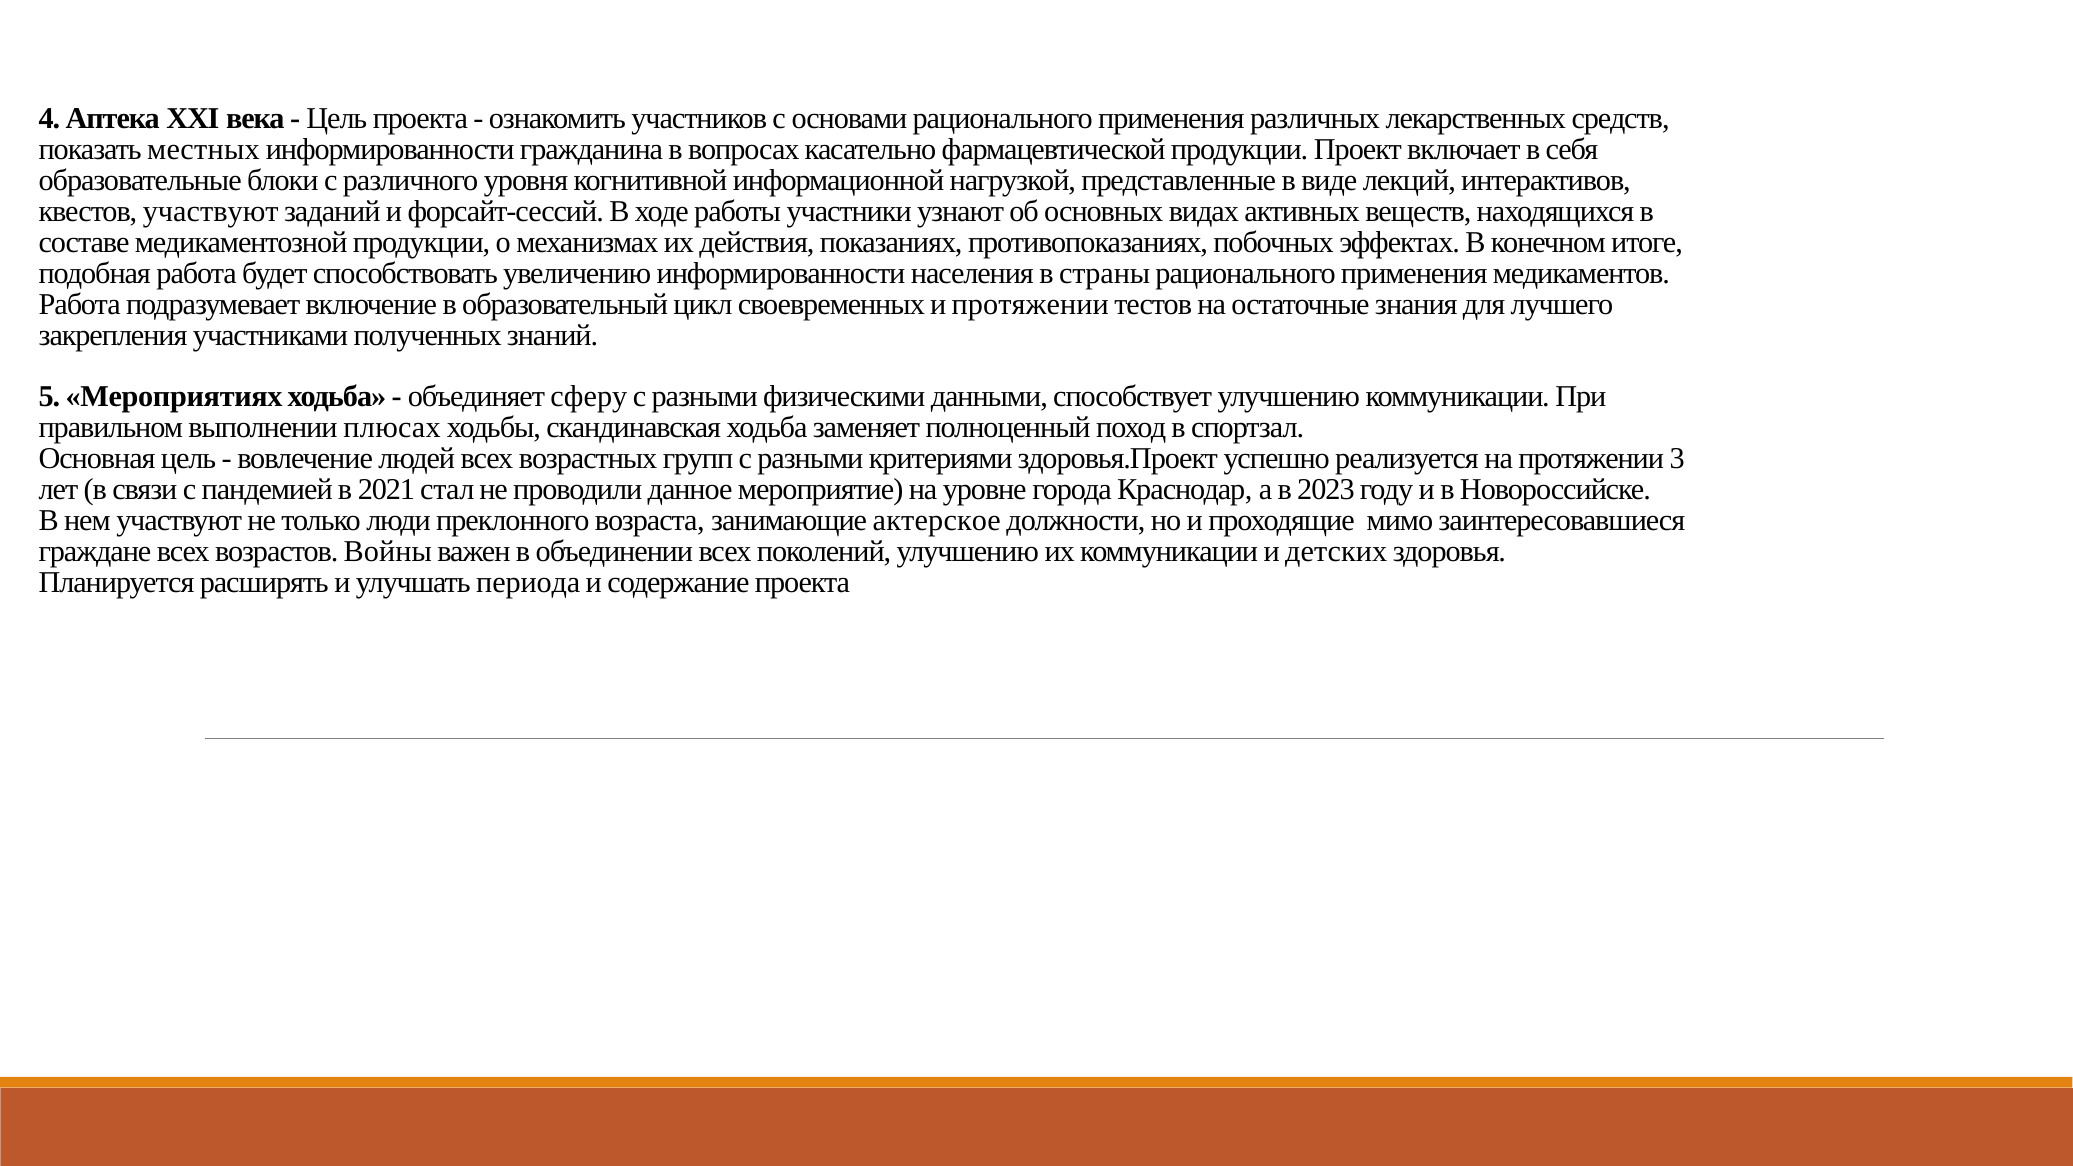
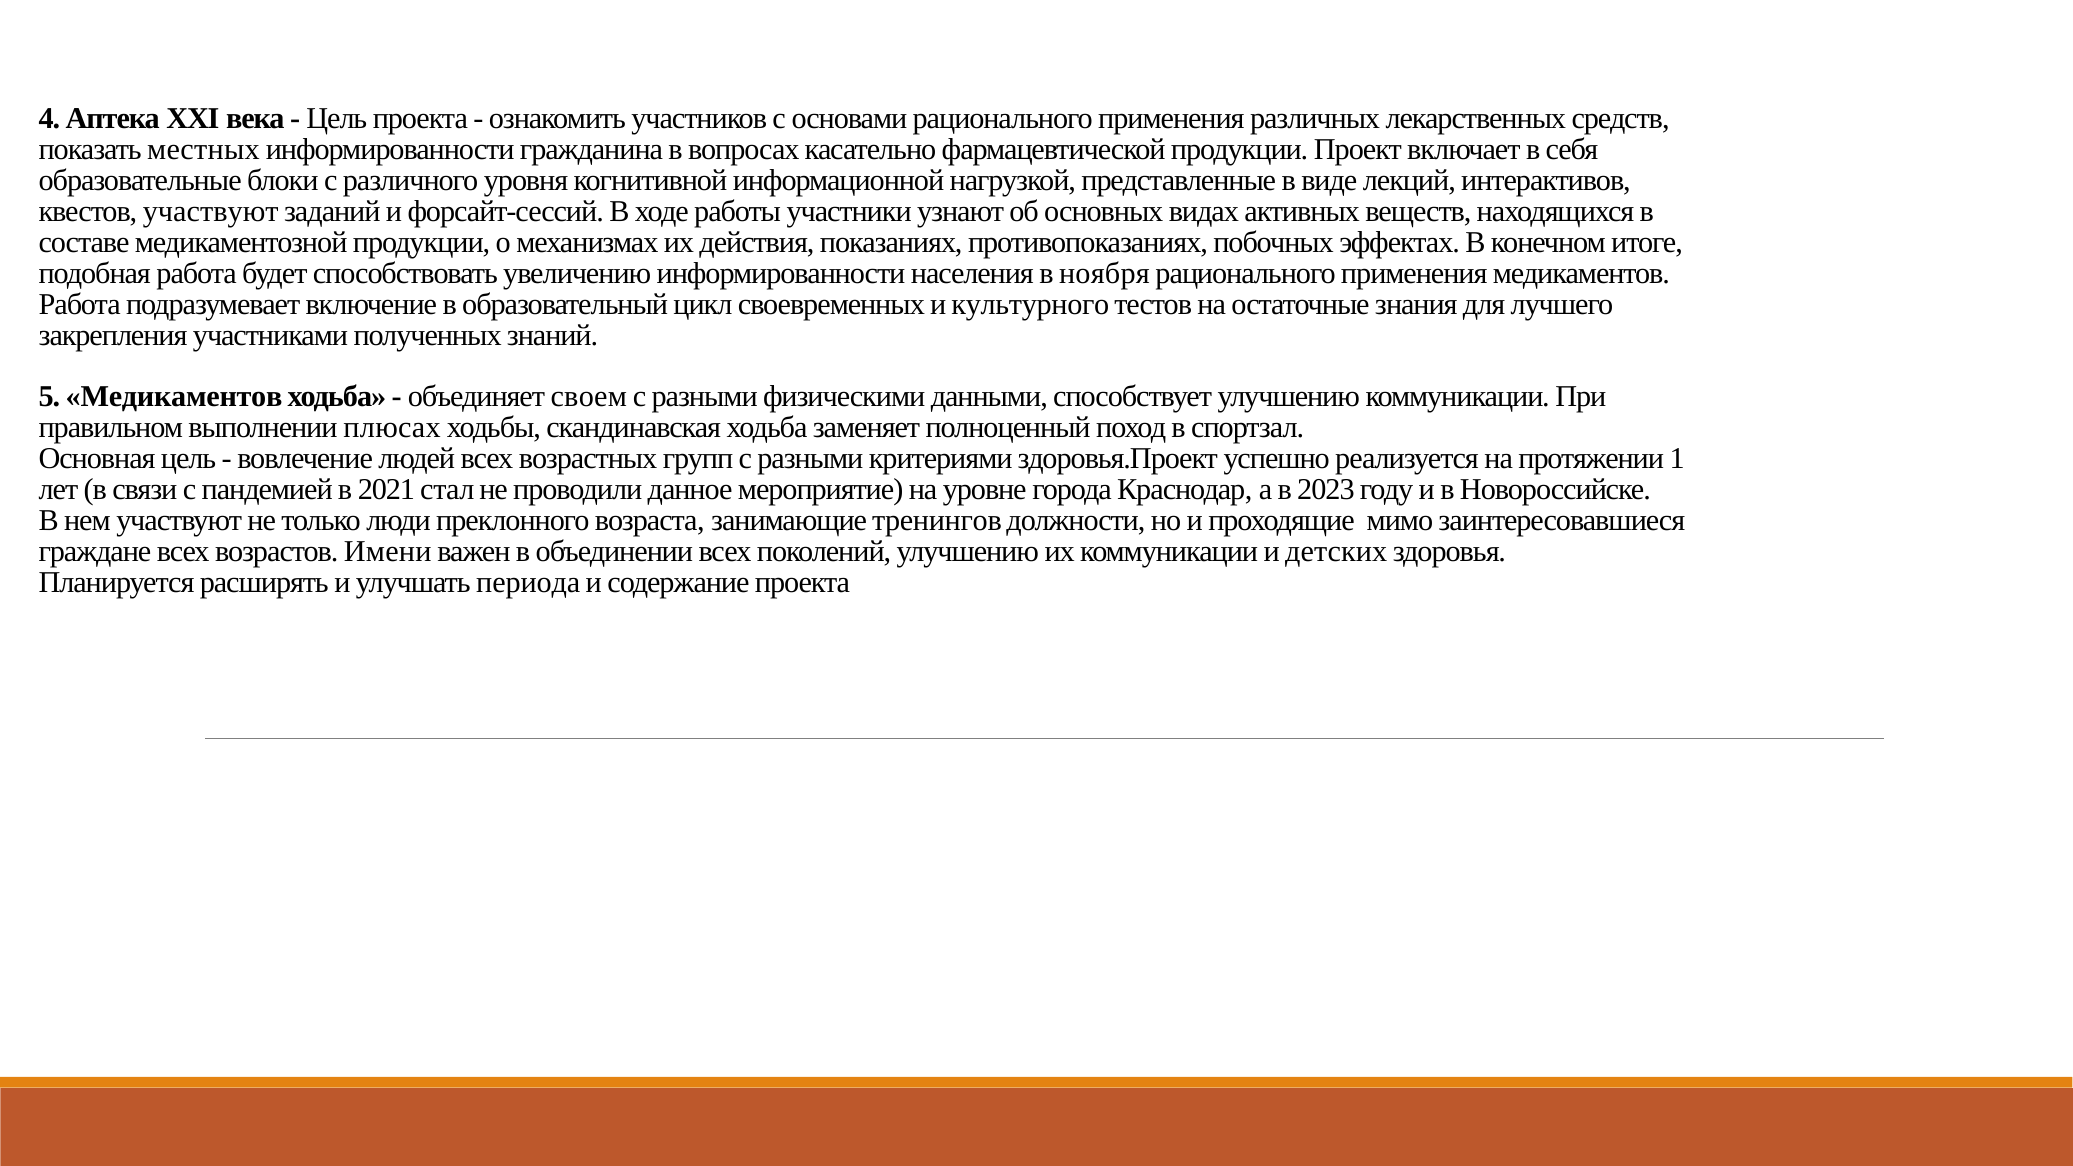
страны: страны -> ноября (1104, 273)
и протяжении: протяжении -> культурного (1030, 304)
5 Мероприятиях: Мероприятиях -> Медикаментов (174, 397)
сферу: сферу -> своем (589, 397)
3: 3 -> 1 (1677, 459)
актерское: актерское -> тренингов (937, 521)
Войны: Войны -> Имени (388, 551)
